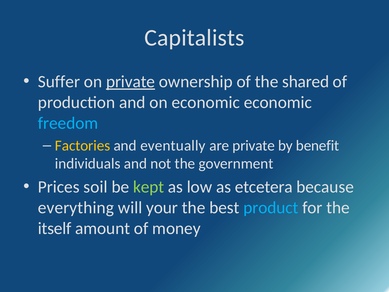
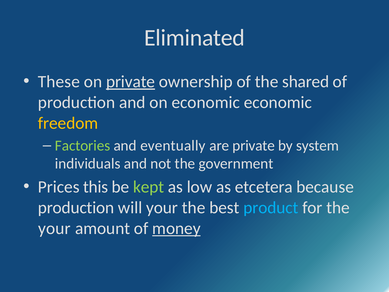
Capitalists: Capitalists -> Eliminated (195, 38)
Suffer: Suffer -> These (59, 82)
freedom colour: light blue -> yellow (68, 123)
Factories colour: yellow -> light green (83, 145)
benefit: benefit -> system (318, 145)
soil: soil -> this (96, 187)
everything: everything -> production (76, 207)
itself: itself -> your (54, 228)
money underline: none -> present (176, 228)
